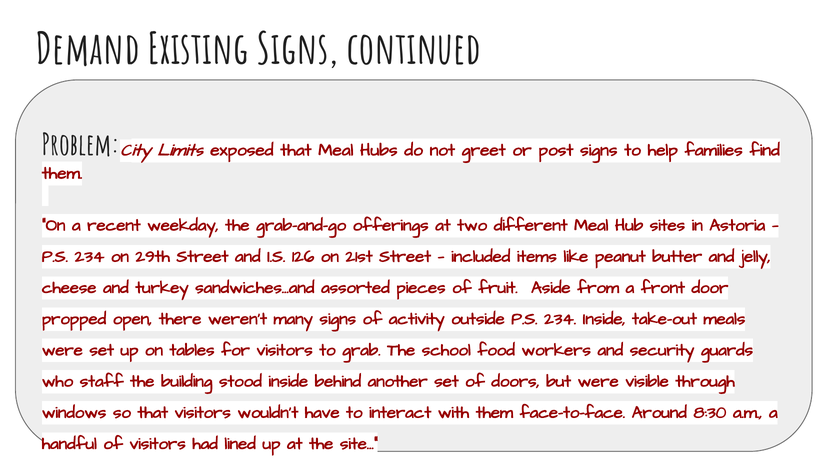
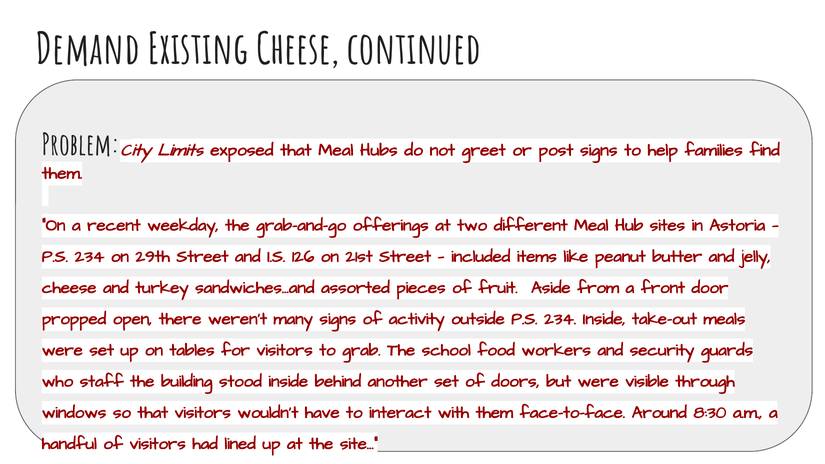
Existing Signs: Signs -> Cheese (298, 50)
